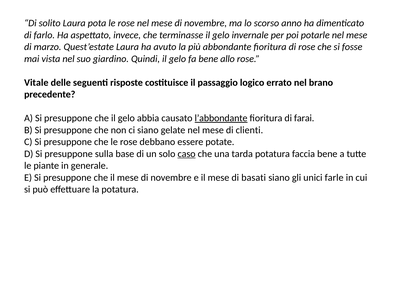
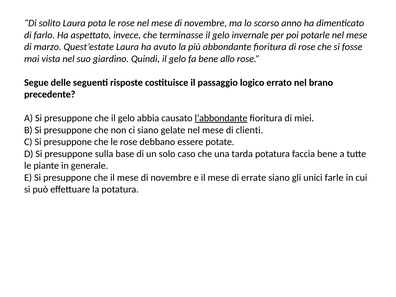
Vitale: Vitale -> Segue (36, 83)
farai: farai -> miei (304, 118)
caso underline: present -> none (187, 154)
basati: basati -> errate (254, 178)
